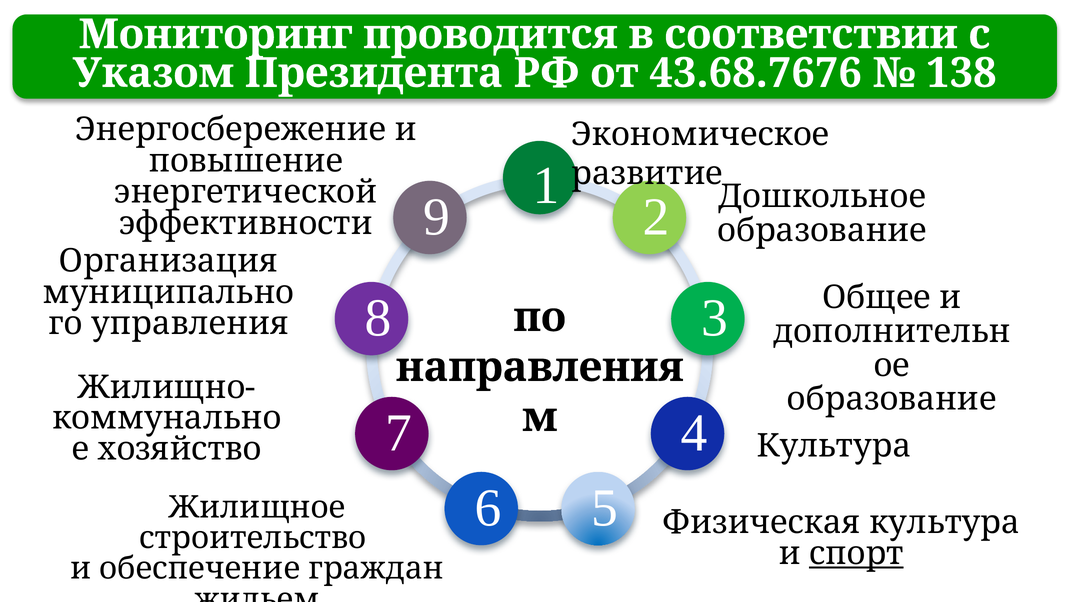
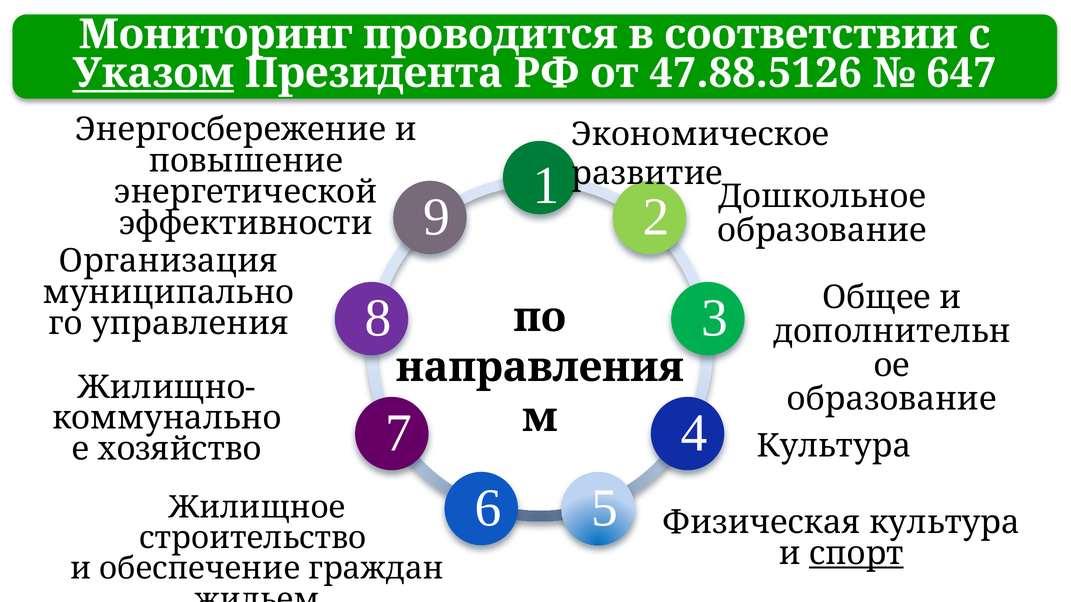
Указом underline: none -> present (153, 73)
43.68.7676: 43.68.7676 -> 47.88.5126 (756, 73)
138: 138 -> 647 (961, 73)
